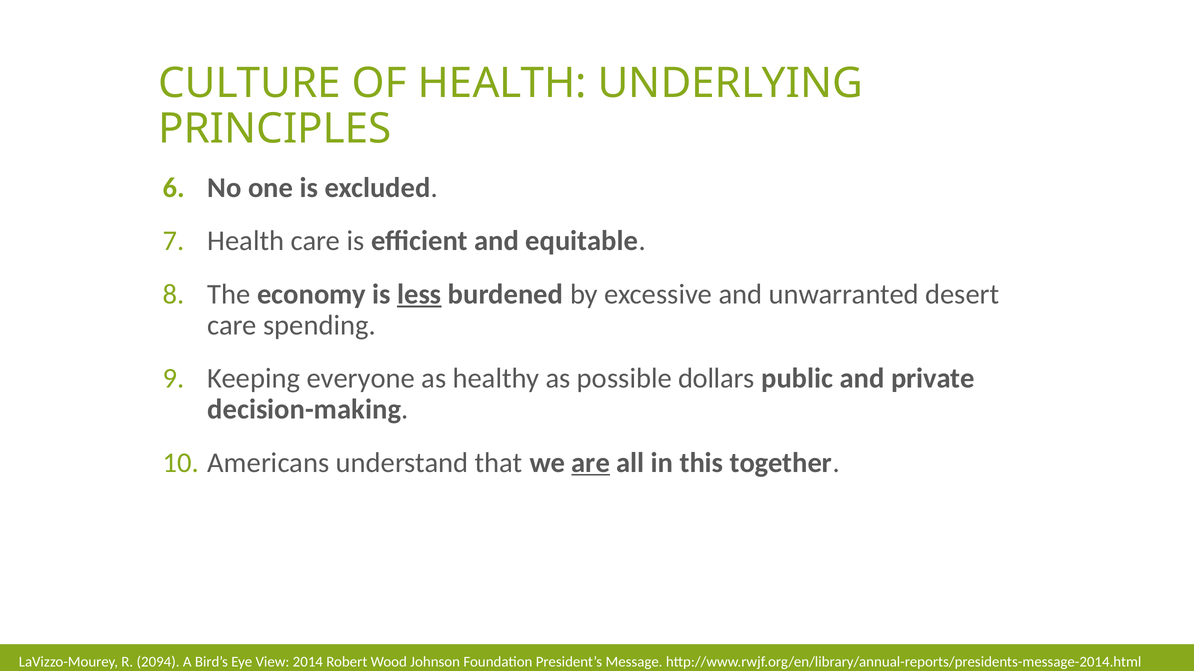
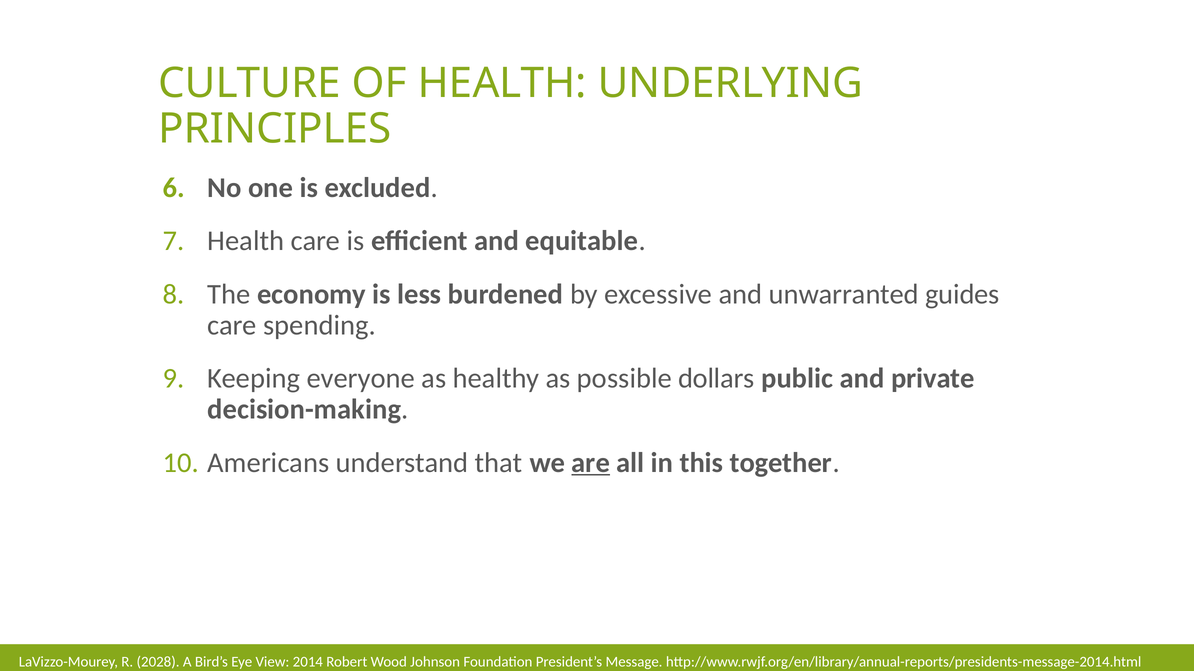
less underline: present -> none (419, 294)
desert: desert -> guides (962, 294)
2094: 2094 -> 2028 (158, 663)
